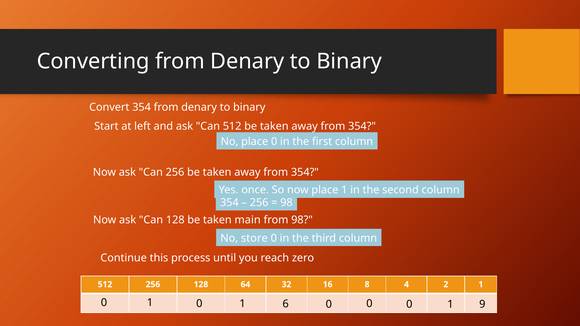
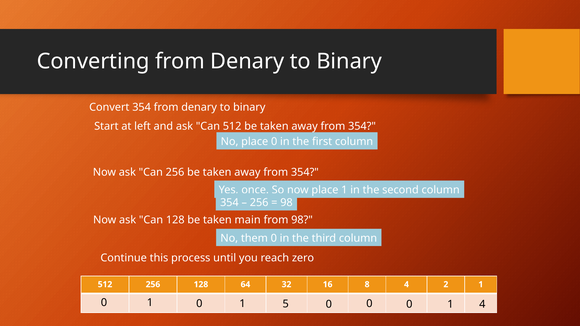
store: store -> them (254, 238)
6: 6 -> 5 (286, 304)
1 9: 9 -> 4 (482, 304)
